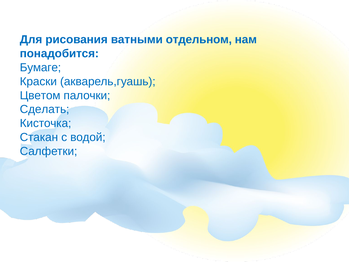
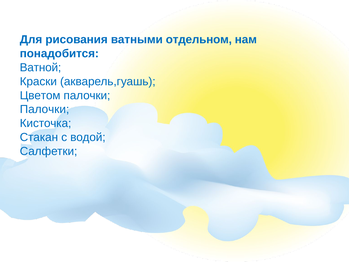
Бумаге: Бумаге -> Ватной (40, 67)
Сделать: Сделать -> Палочки (45, 109)
